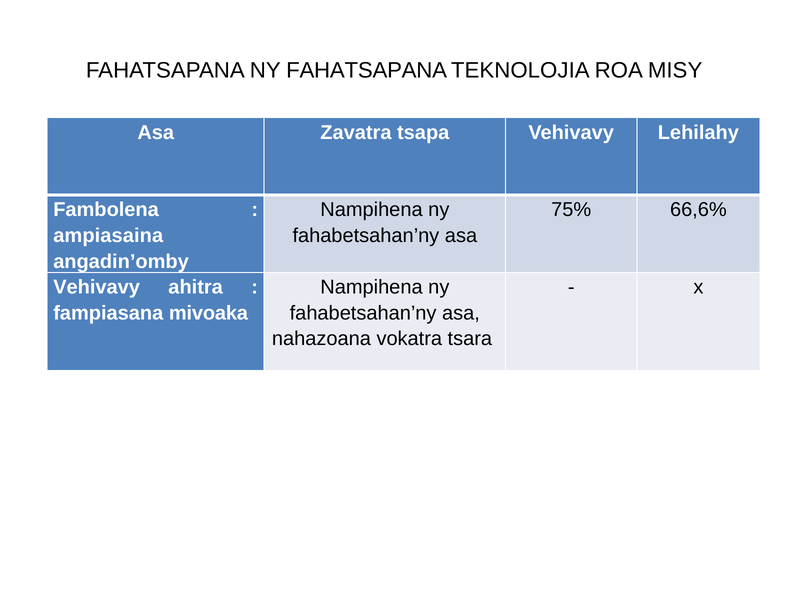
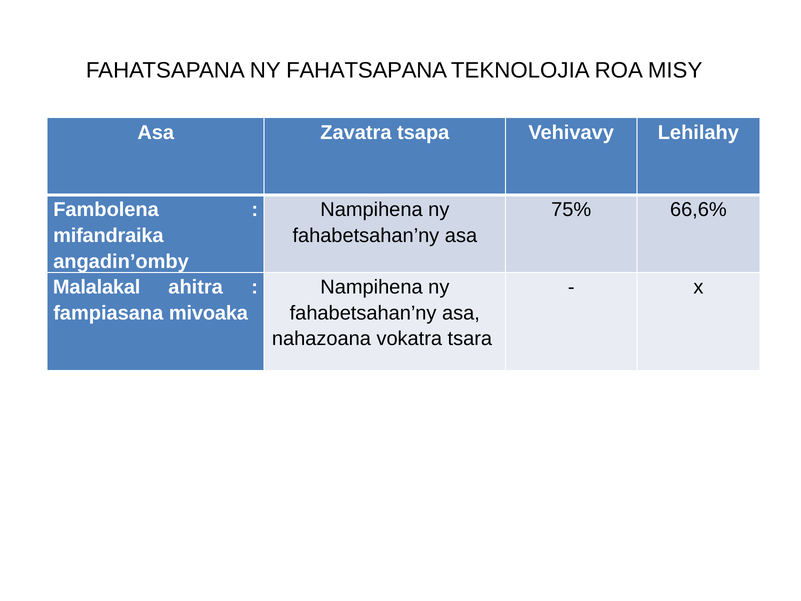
ampiasaina: ampiasaina -> mifandraika (108, 236)
Vehivavy: Vehivavy -> Malalakal (97, 287)
